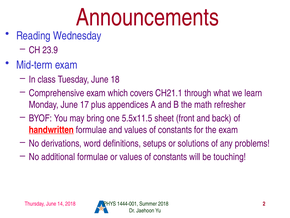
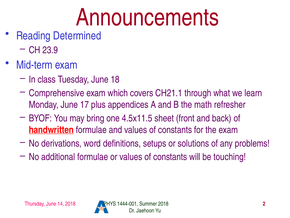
Wednesday: Wednesday -> Determined (77, 36)
5.5x11.5: 5.5x11.5 -> 4.5x11.5 (137, 118)
